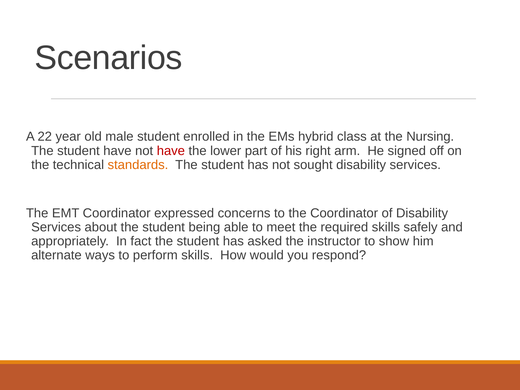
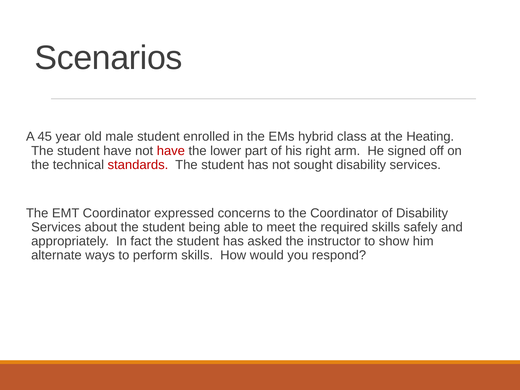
22: 22 -> 45 (45, 137)
Nursing: Nursing -> Heating (430, 137)
standards colour: orange -> red (138, 165)
